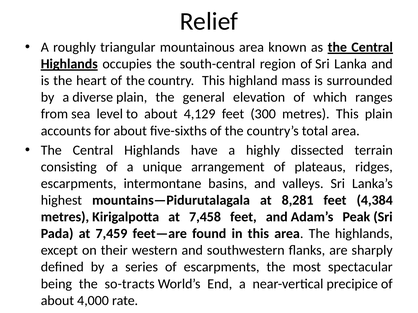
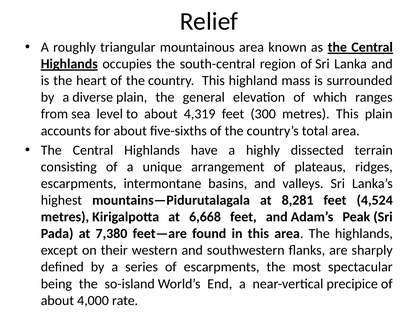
4,129: 4,129 -> 4,319 (200, 114)
4,384: 4,384 -> 4,524 (375, 201)
7,458: 7,458 -> 6,668 (205, 217)
7,459: 7,459 -> 7,380 (111, 234)
so-tracts: so-tracts -> so-island (130, 284)
